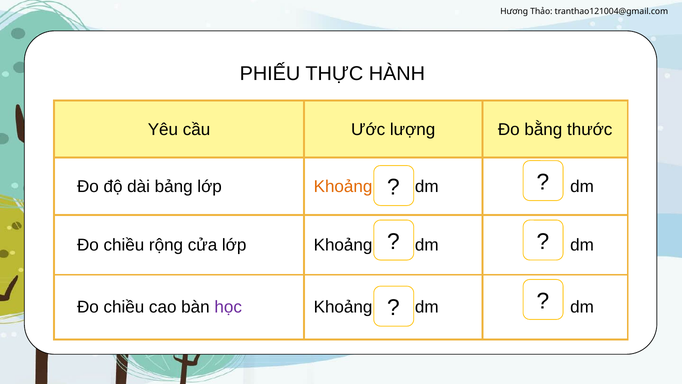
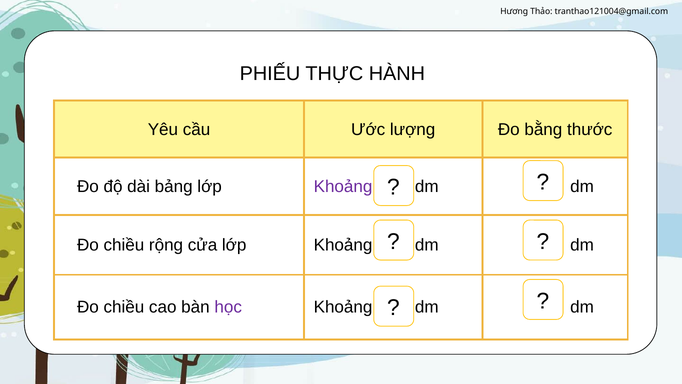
Khoảng colour: orange -> purple (343, 187)
